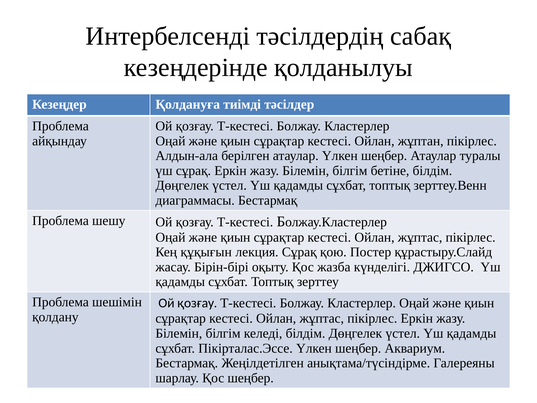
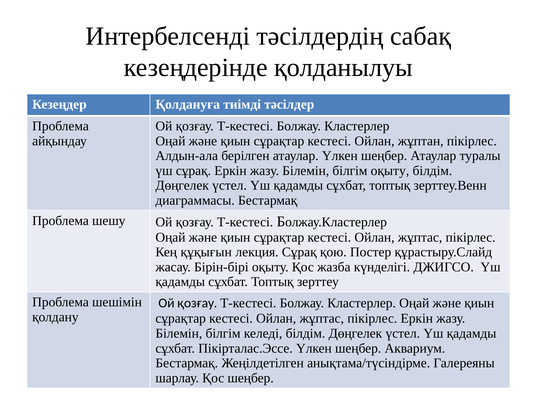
білгім бетіне: бетіне -> оқыту (390, 171)
